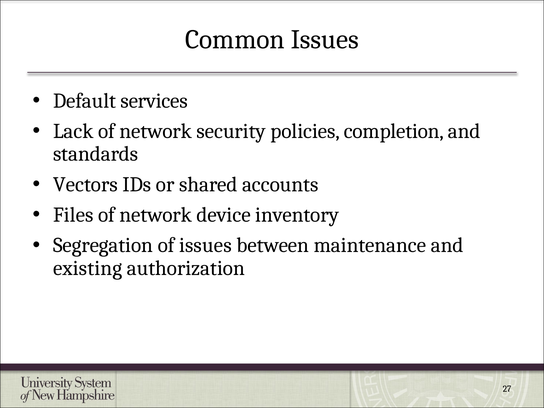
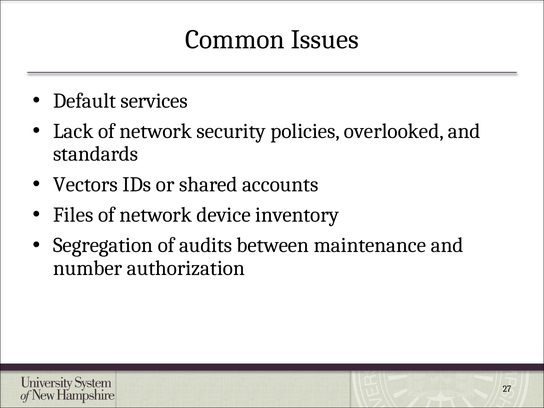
completion: completion -> overlooked (394, 131)
of issues: issues -> audits (206, 245)
existing: existing -> number (88, 268)
